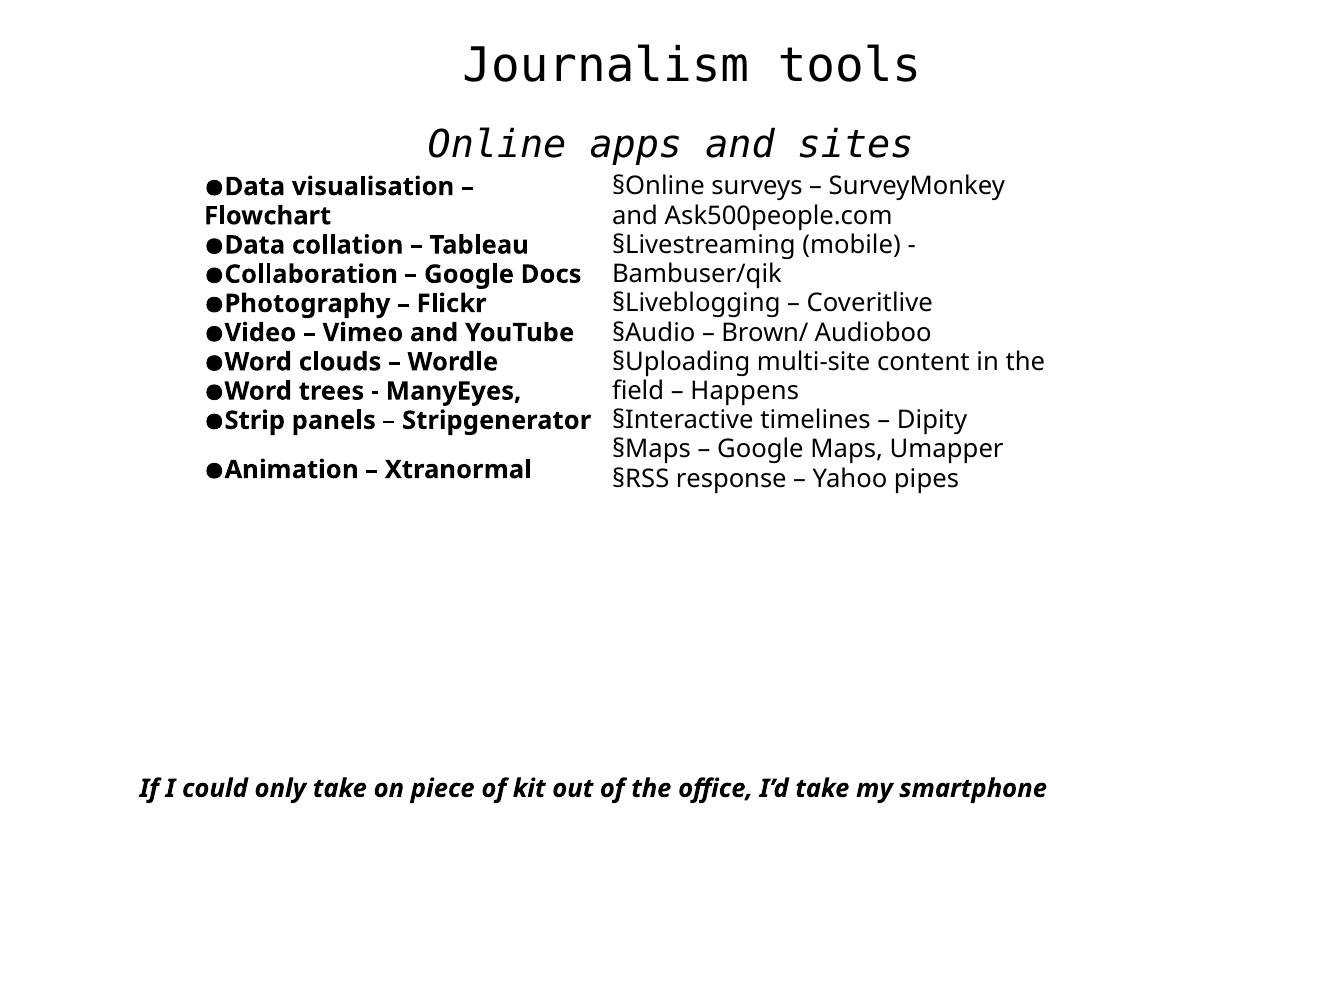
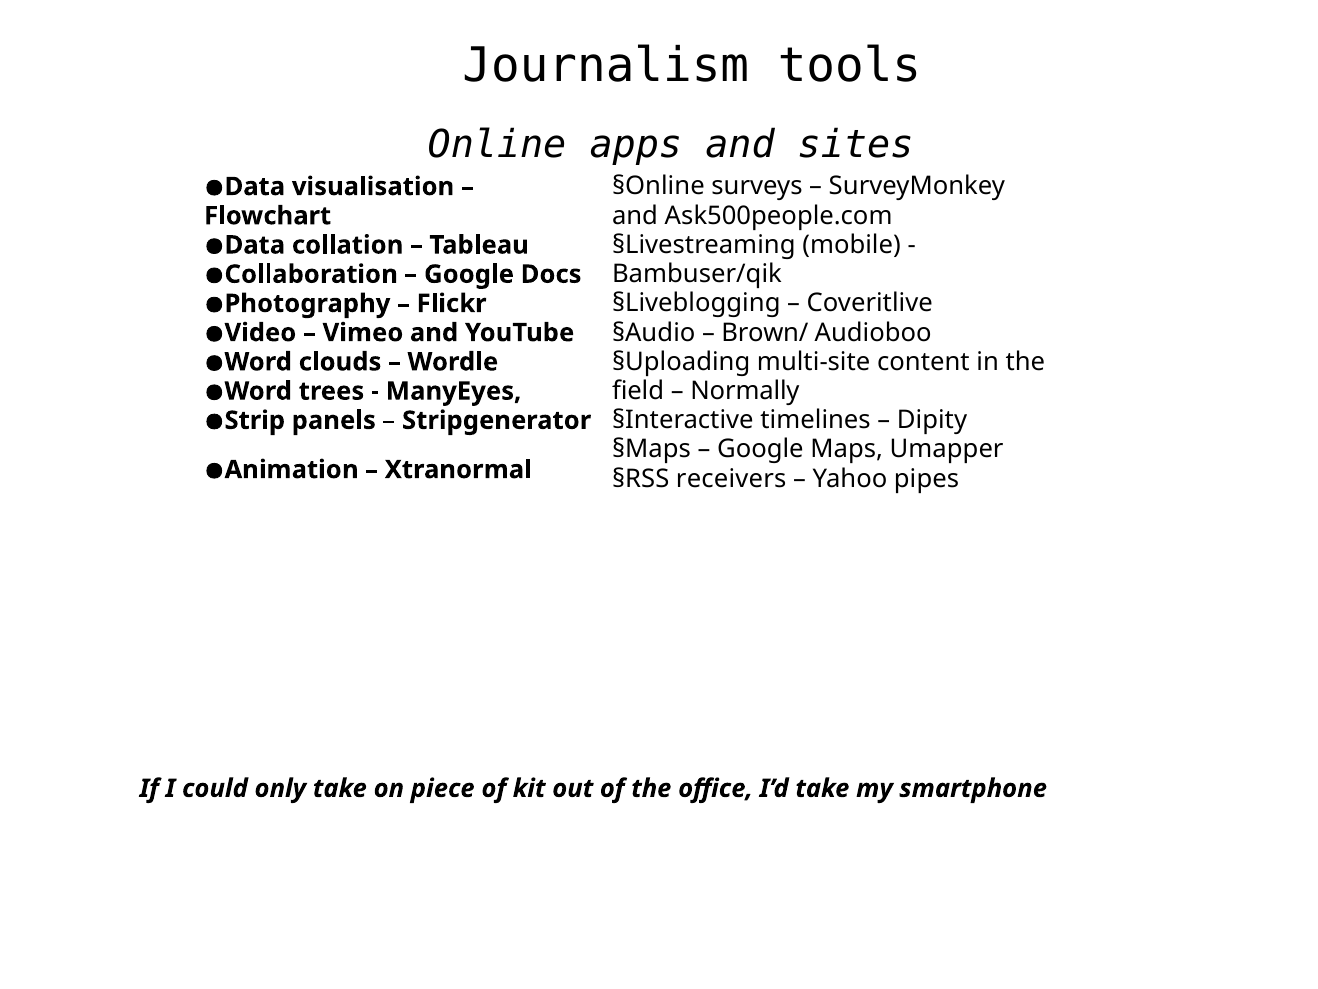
Happens: Happens -> Normally (745, 391)
response: response -> receivers (731, 478)
